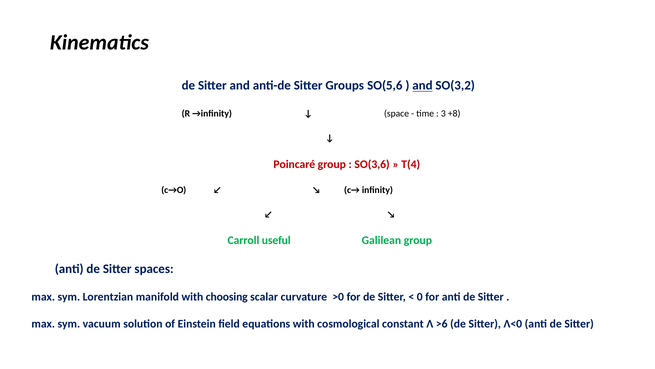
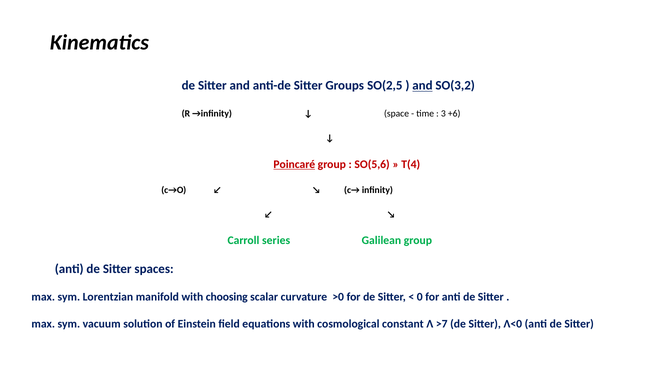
SO(5,6: SO(5,6 -> SO(2,5 (385, 86)
+8: +8 -> +6 (454, 113)
Poincaré underline: none -> present (294, 164)
SO(3,6: SO(3,6 -> SO(5,6 (372, 164)
useful: useful -> series (276, 240)
˃6: ˃6 -> ˃7 (442, 324)
